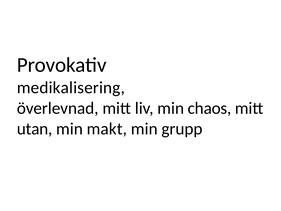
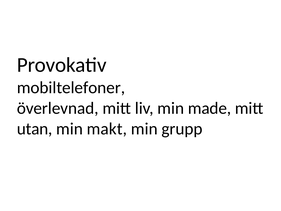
medikalisering: medikalisering -> mobiltelefoner (71, 87)
chaos: chaos -> made (210, 108)
